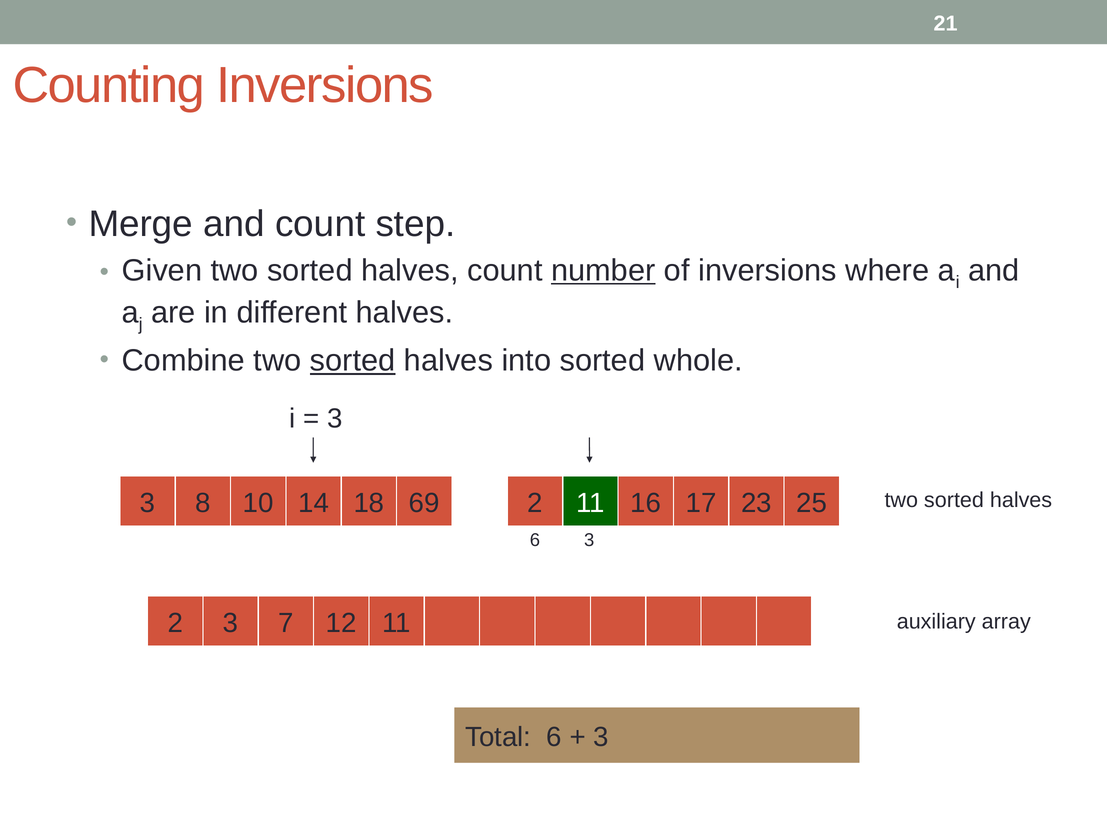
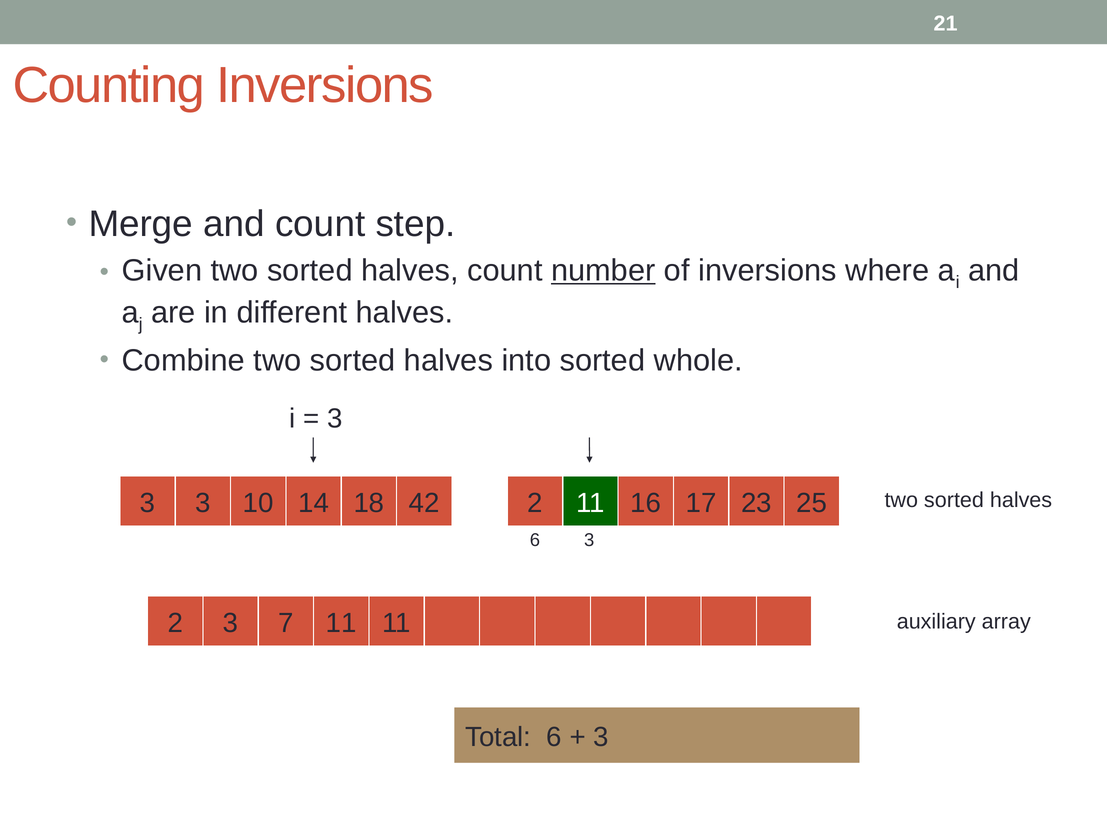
sorted underline: present -> none (353, 360)
3 8: 8 -> 3 (203, 503)
69: 69 -> 42 (424, 503)
7 12: 12 -> 11 (341, 623)
